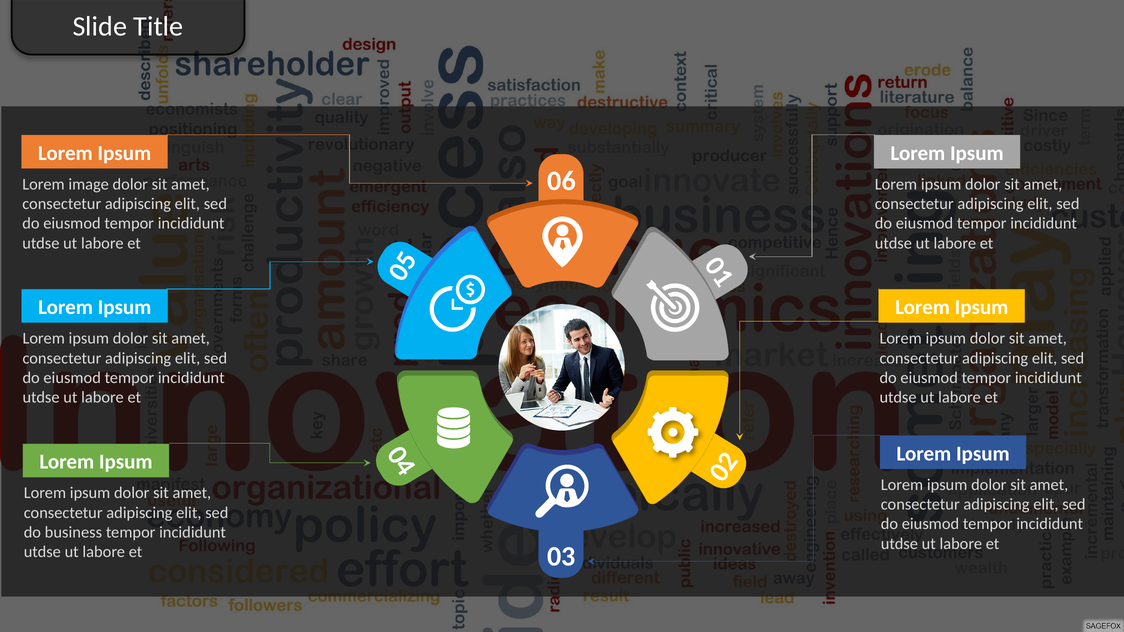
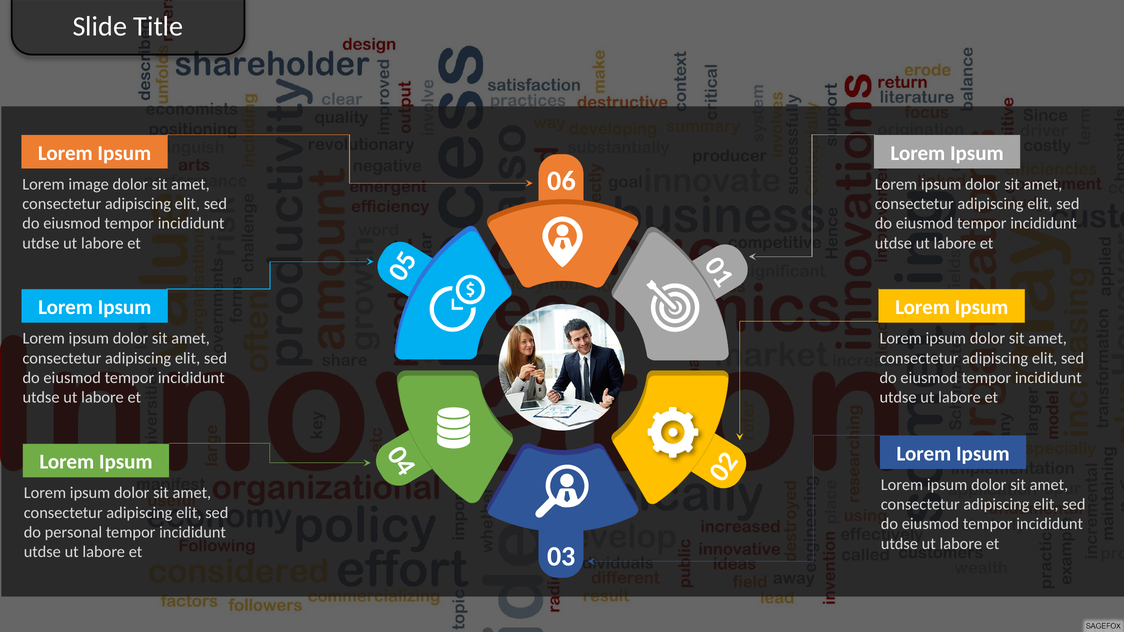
business: business -> personal (73, 533)
